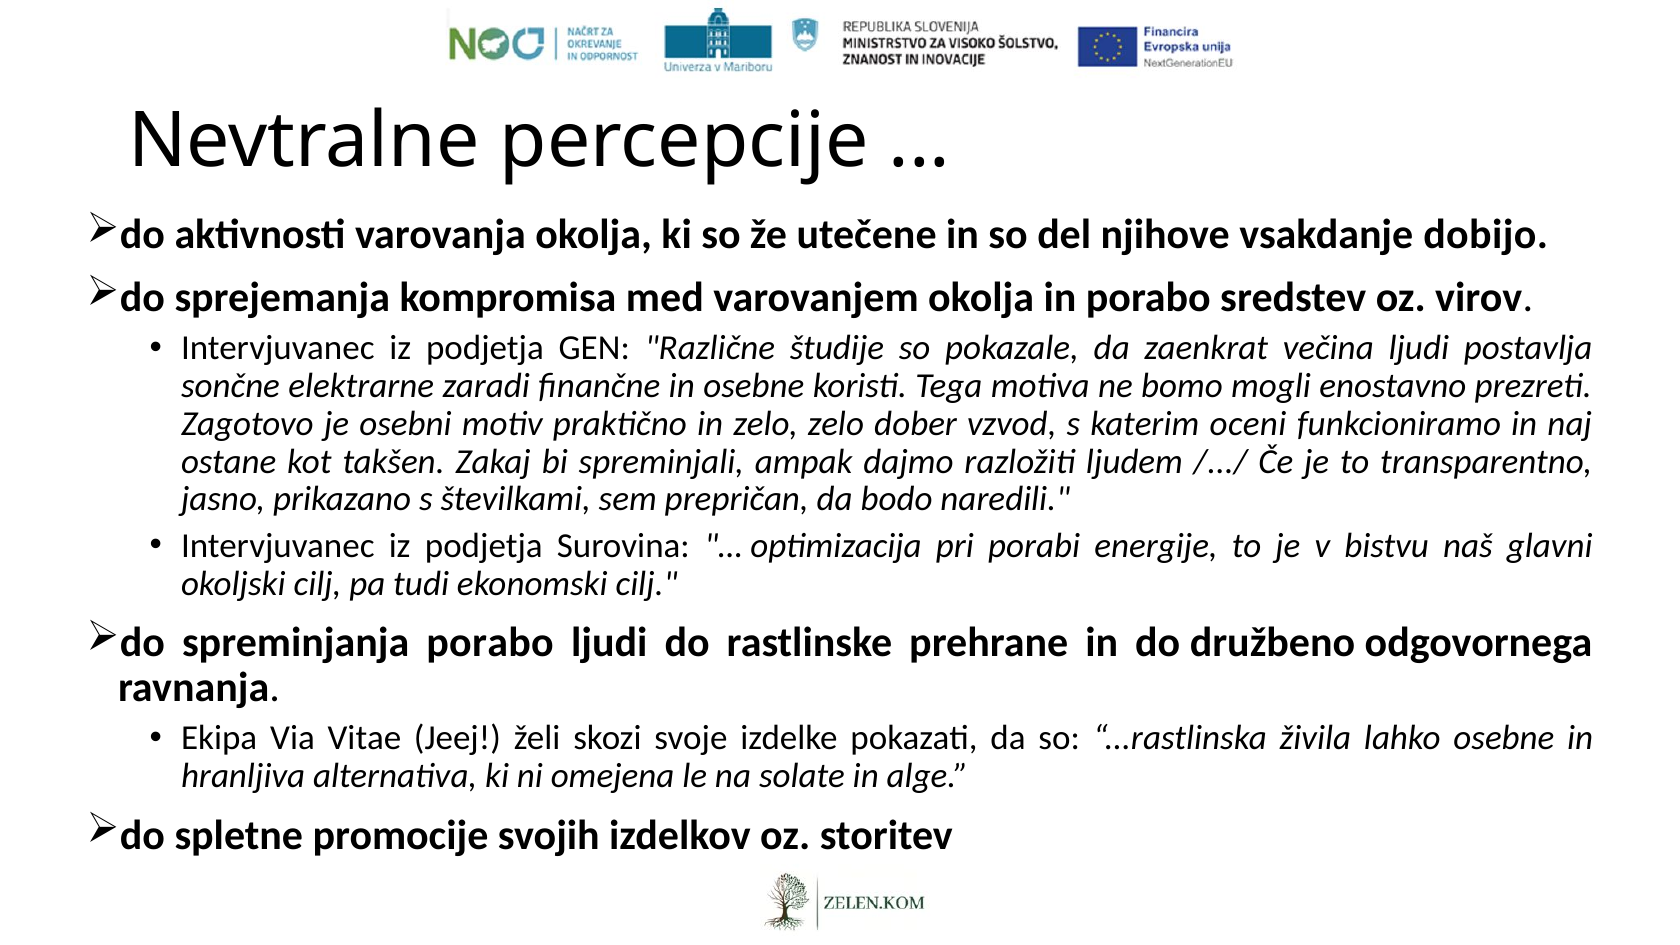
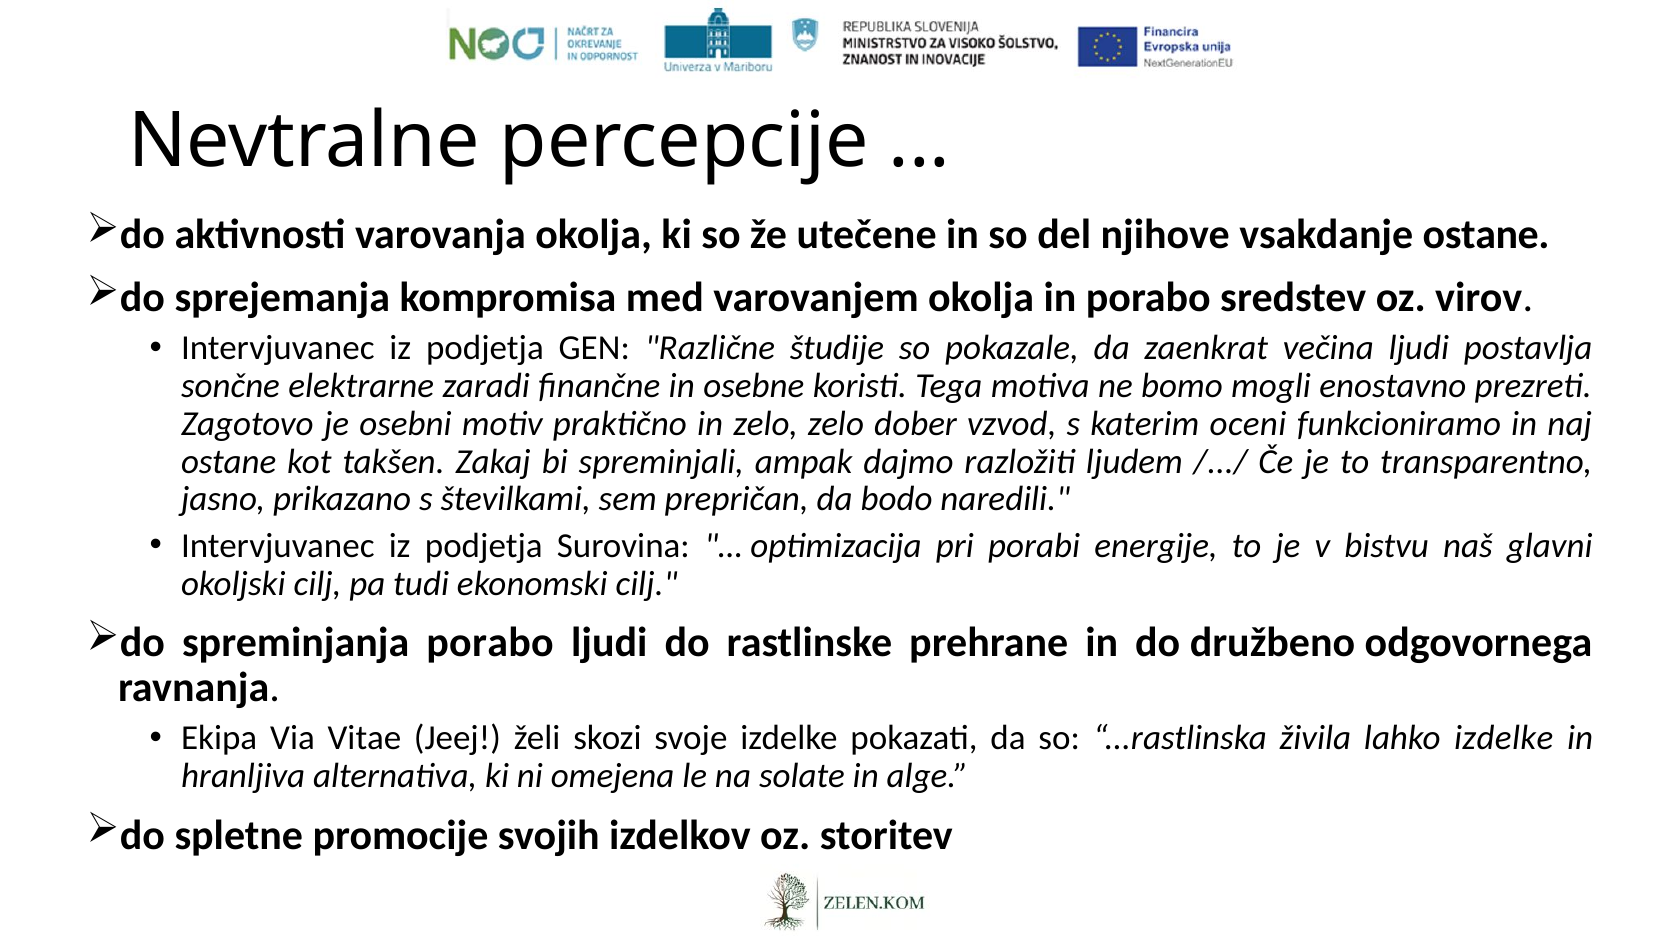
vsakdanje dobijo: dobijo -> ostane (1486, 235)
lahko osebne: osebne -> izdelke (1504, 738)
